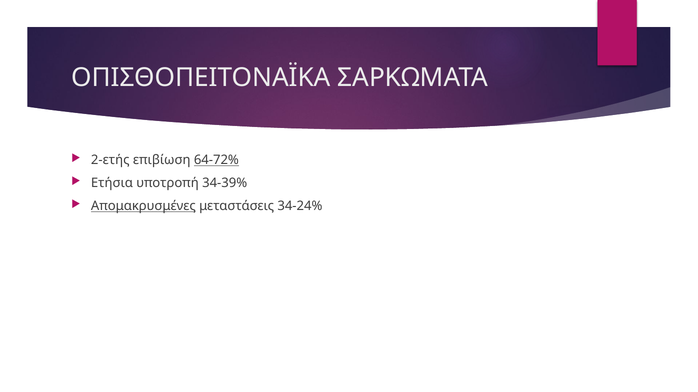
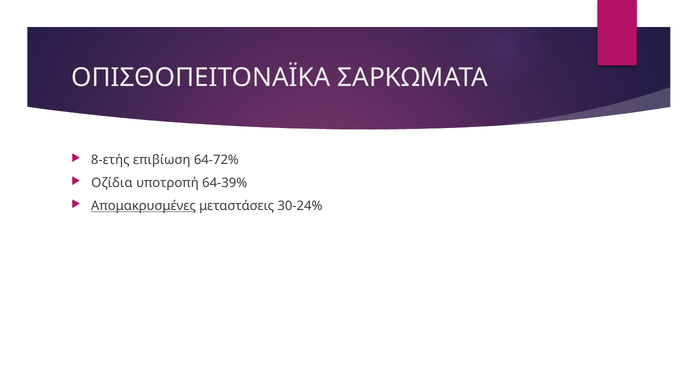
2-ετής: 2-ετής -> 8-ετής (110, 160)
64-72% underline: present -> none (216, 160)
Ετήσια: Ετήσια -> Οζίδια (112, 183)
34-39%: 34-39% -> 64-39% (225, 183)
34-24%: 34-24% -> 30-24% (300, 206)
